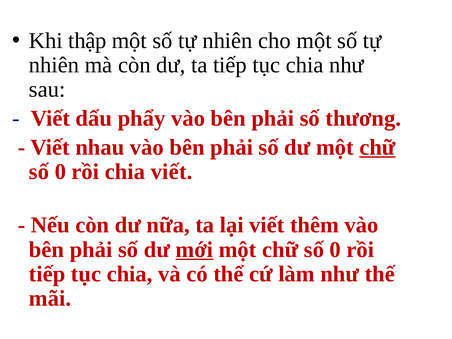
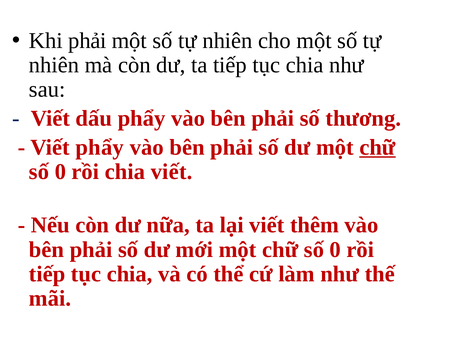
Khi thập: thập -> phải (87, 41)
Viết nhau: nhau -> phẩy (100, 147)
mới underline: present -> none (194, 250)
